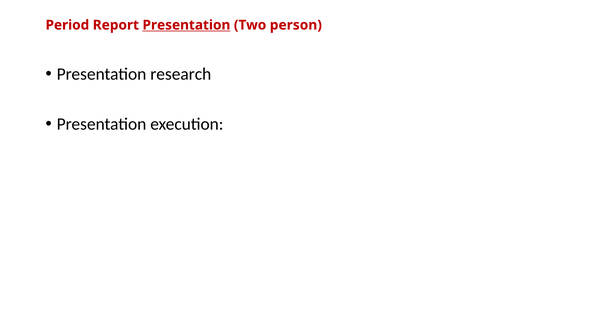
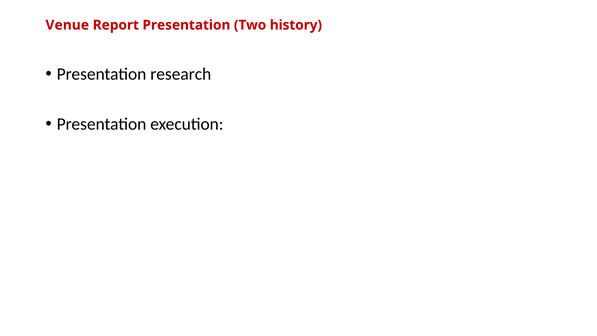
Period: Period -> Venue (67, 25)
Presentation underline: present -> none (186, 25)
person: person -> history (296, 25)
